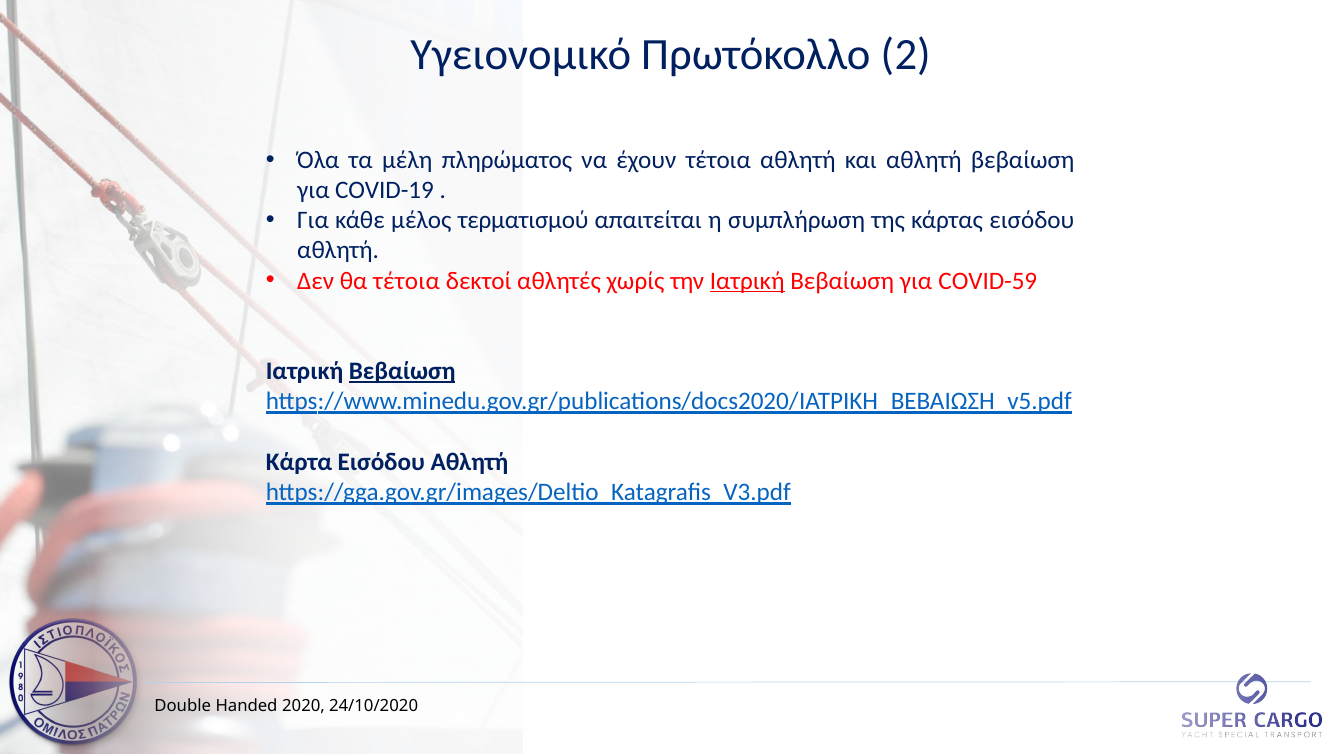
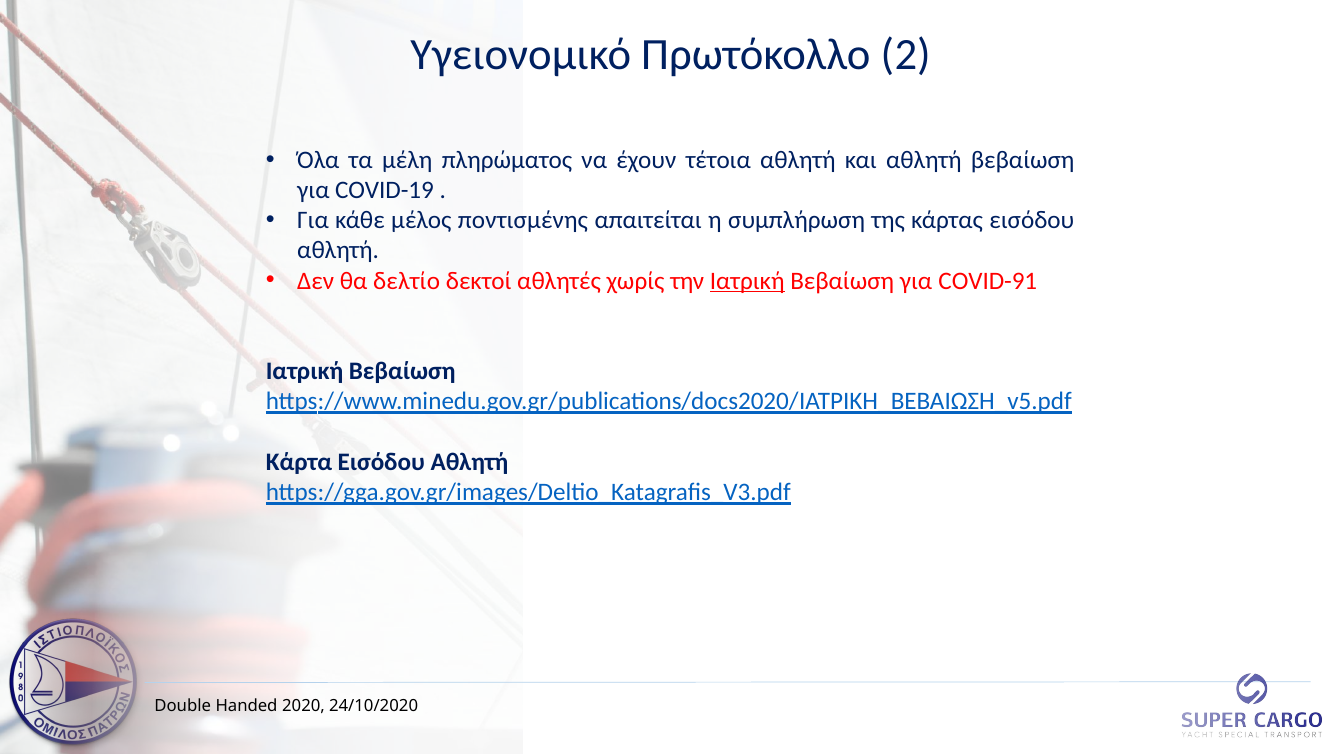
τερματισμού: τερματισμού -> ποντισμένης (523, 220)
θα τέτοια: τέτοια -> δελτίο (407, 281)
COVID-59: COVID-59 -> COVID-91 (988, 281)
Βεβαίωση underline: present -> none (402, 371)
